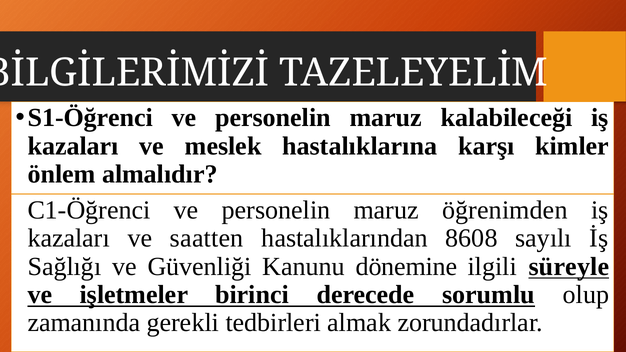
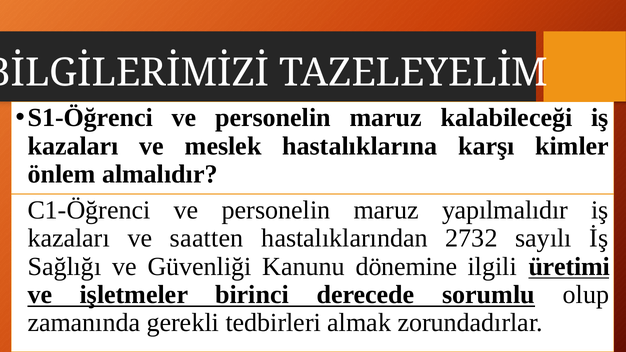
öğrenimden: öğrenimden -> yapılmalıdır (505, 210)
8608: 8608 -> 2732 (472, 239)
süreyle: süreyle -> üretimi (569, 267)
